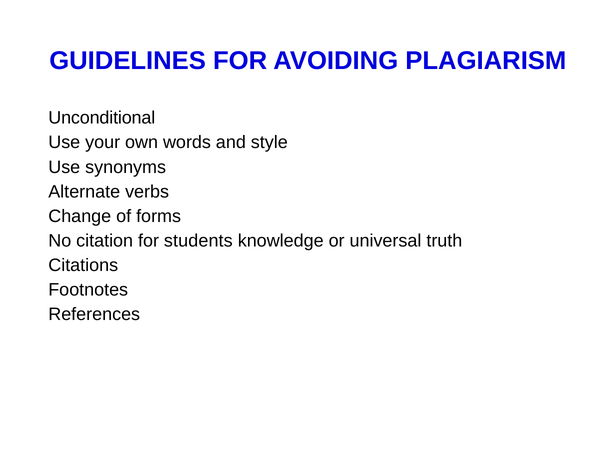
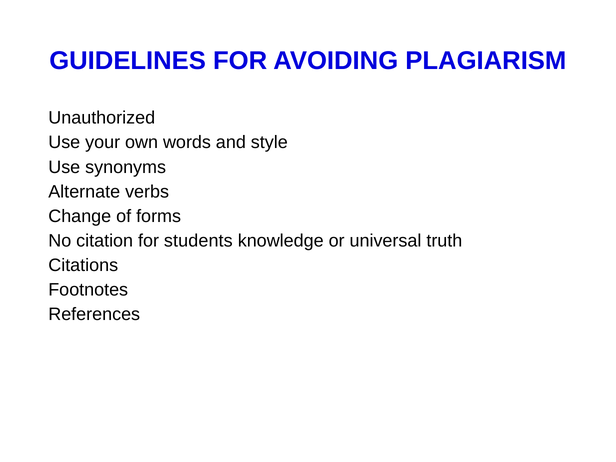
Unconditional: Unconditional -> Unauthorized (102, 118)
